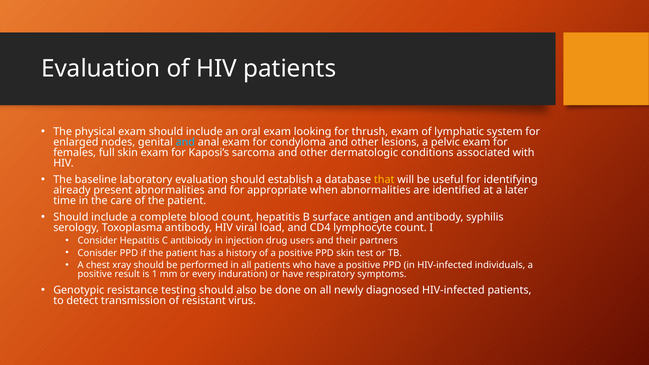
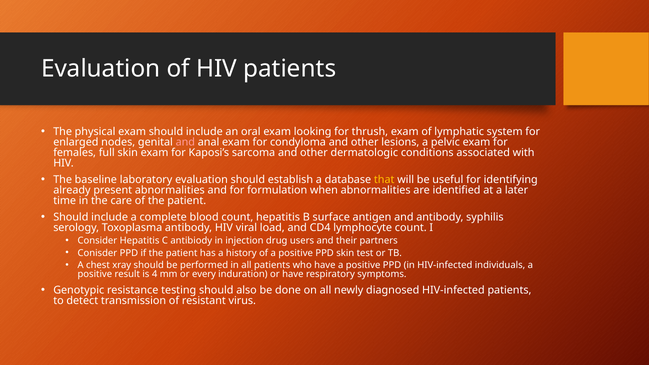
and colour: light blue -> pink (185, 142)
appropriate: appropriate -> formulation (277, 190)
1: 1 -> 4 (155, 274)
